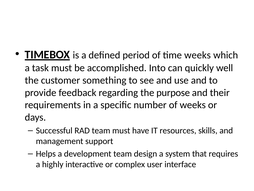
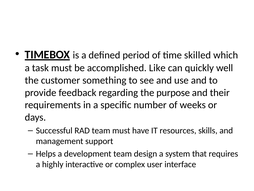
time weeks: weeks -> skilled (198, 55)
Into: Into -> Like (157, 68)
